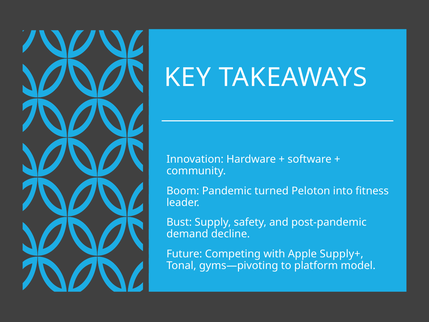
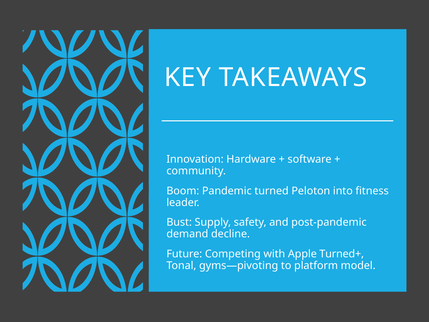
Supply+: Supply+ -> Turned+ (342, 254)
